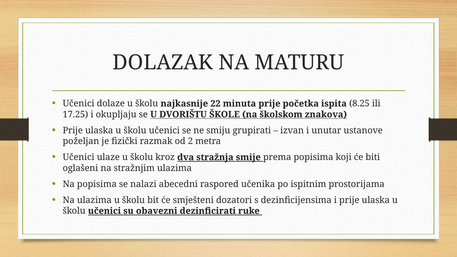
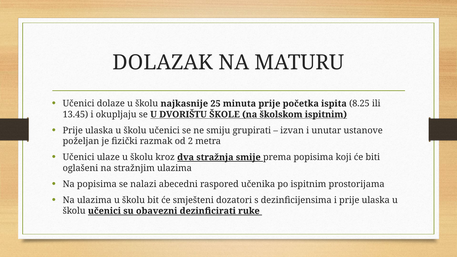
22: 22 -> 25 (215, 104)
17.25: 17.25 -> 13.45 (75, 114)
školskom znakova: znakova -> ispitnim (326, 114)
